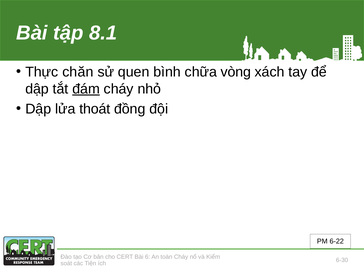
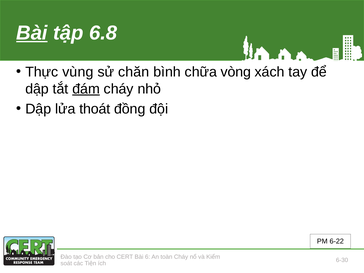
Bài underline: none -> present (32, 33)
8.1: 8.1 -> 6.8 (103, 33)
chăn: chăn -> vùng (78, 72)
quen: quen -> chăn (134, 72)
